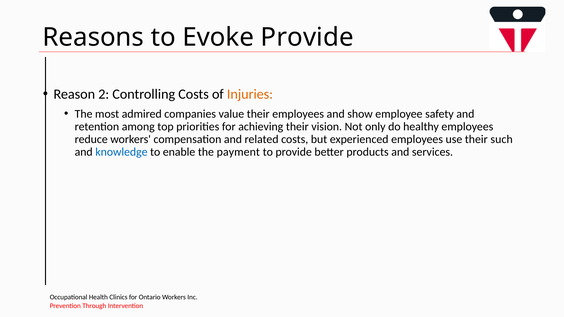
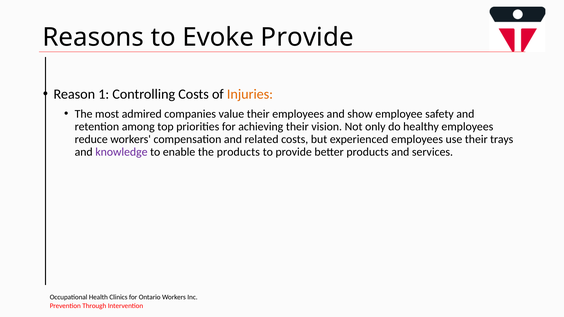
2: 2 -> 1 (104, 94)
such: such -> trays (502, 139)
knowledge colour: blue -> purple (121, 152)
the payment: payment -> products (238, 152)
